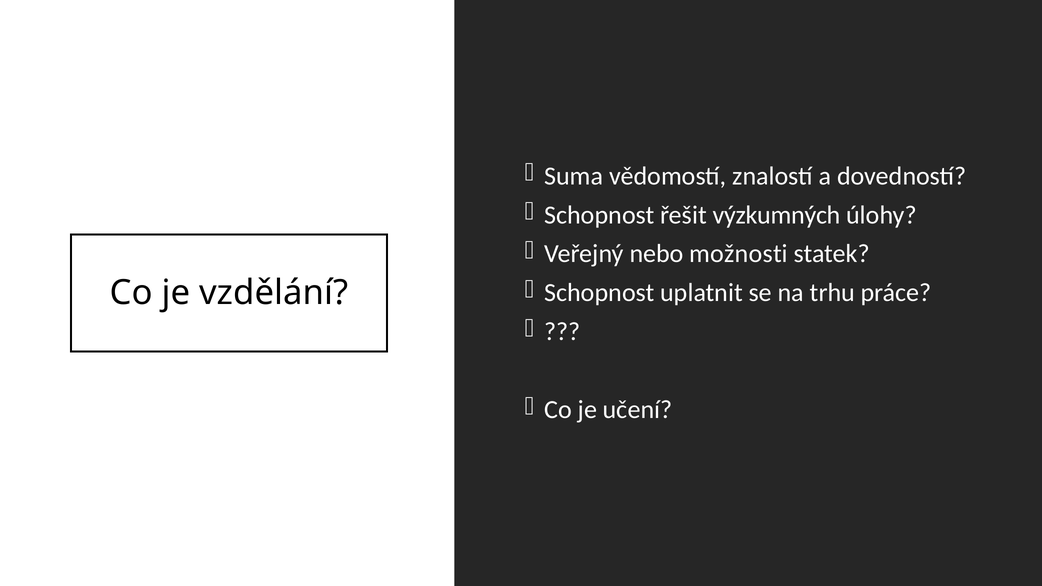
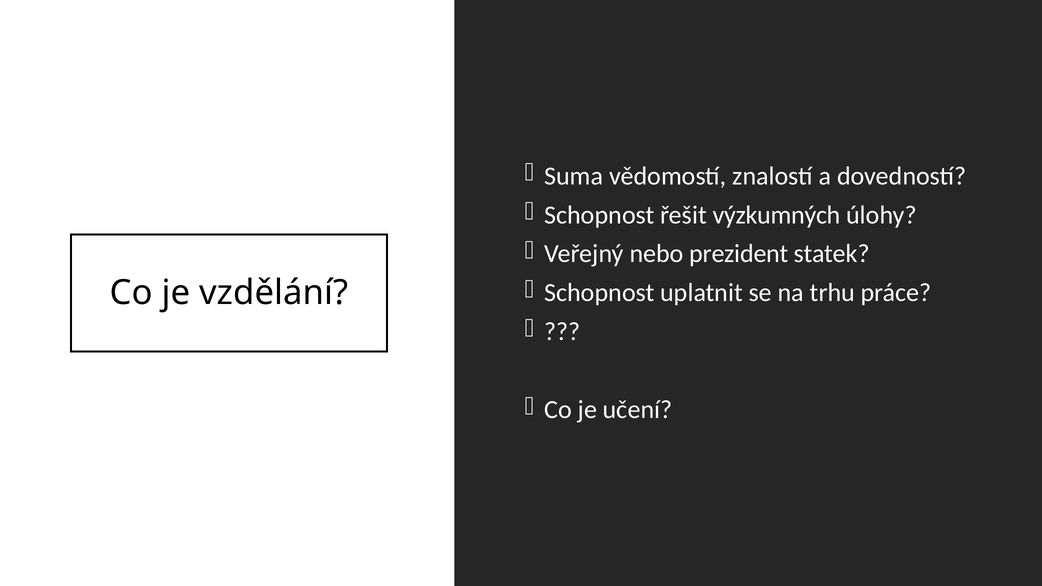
možnosti: možnosti -> prezident (739, 254)
